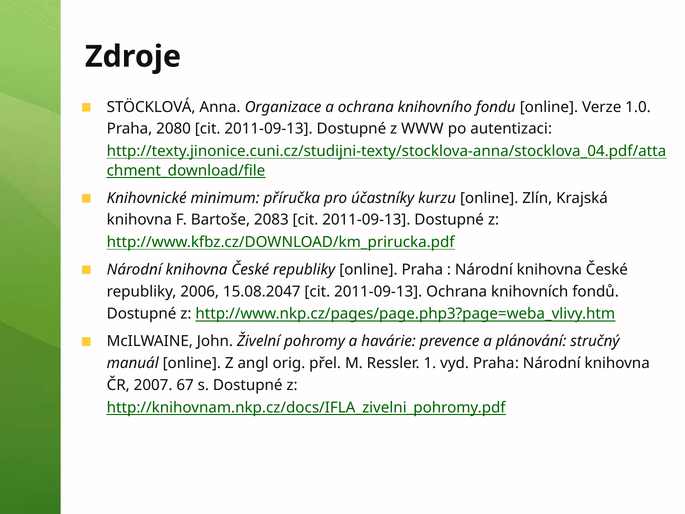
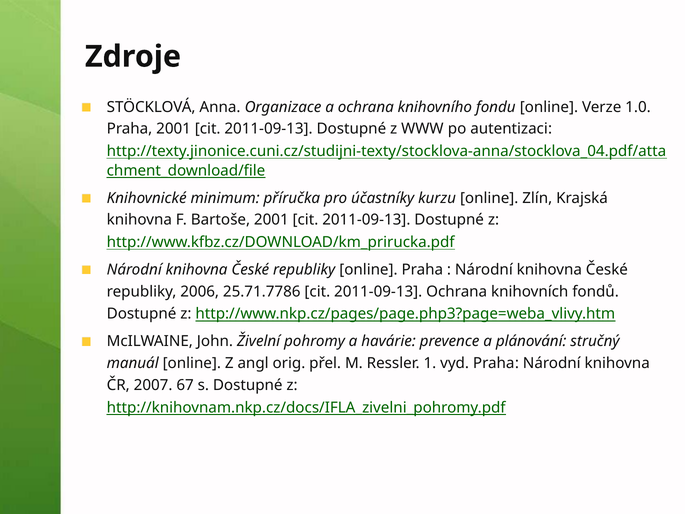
Praha 2080: 2080 -> 2001 (174, 129)
Bartoše 2083: 2083 -> 2001 (271, 220)
15.08.2047: 15.08.2047 -> 25.71.7786 (262, 291)
